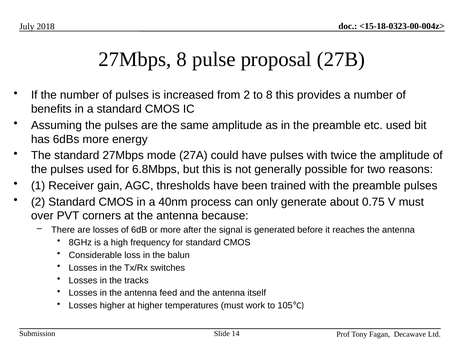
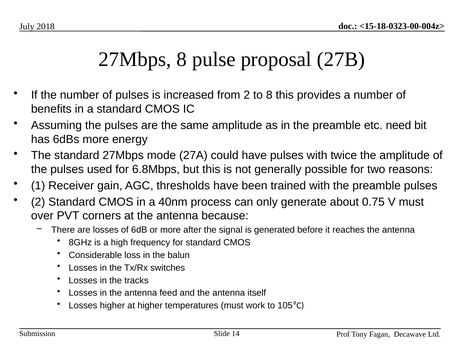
etc used: used -> need (399, 125)
